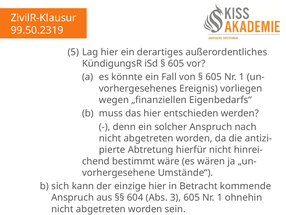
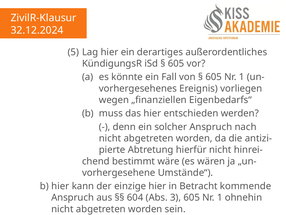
99.50.2319: 99.50.2319 -> 32.12.2024 (37, 30)
b sich: sich -> hier (60, 186)
